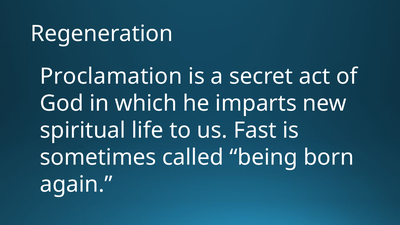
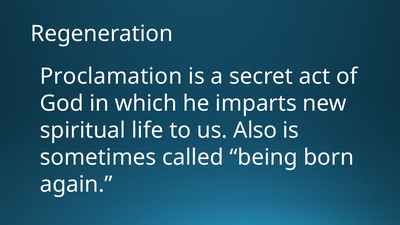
Fast: Fast -> Also (255, 130)
